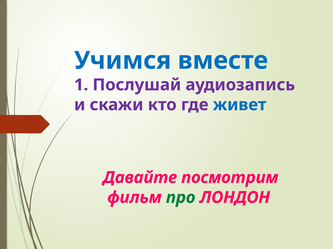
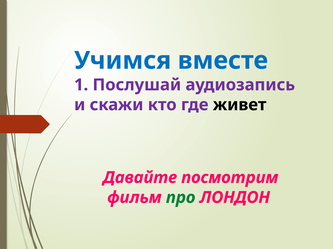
живет colour: blue -> black (240, 105)
